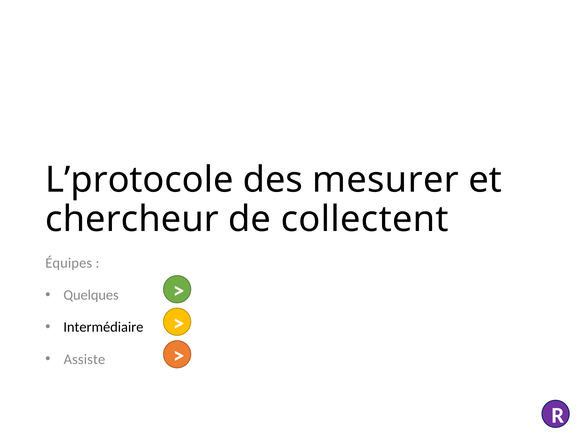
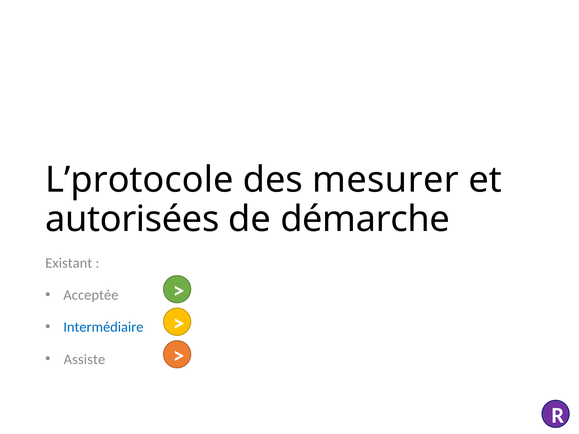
chercheur: chercheur -> autorisées (132, 219)
collectent: collectent -> démarche (365, 219)
Équipes: Équipes -> Existant (69, 263)
Quelques: Quelques -> Acceptée (91, 295)
Intermédiaire colour: black -> blue (103, 327)
